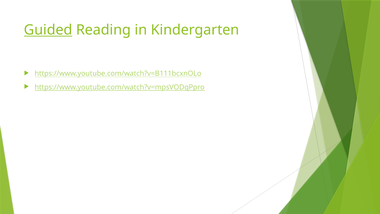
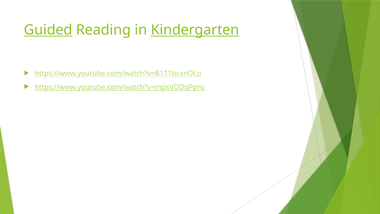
Kindergarten underline: none -> present (195, 30)
